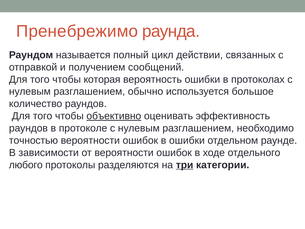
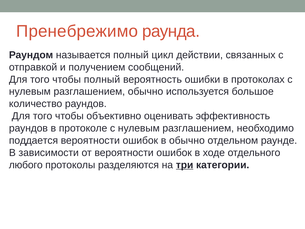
чтобы которая: которая -> полный (102, 79)
объективно underline: present -> none (114, 116)
точностью: точностью -> поддается (33, 140)
в ошибки: ошибки -> обычно (187, 140)
